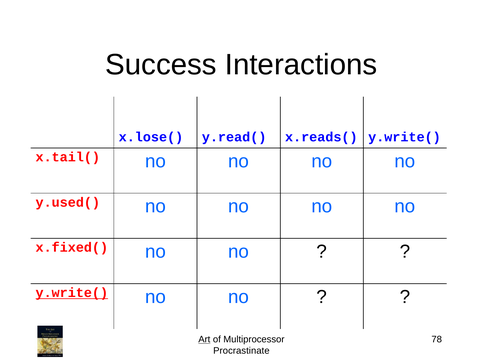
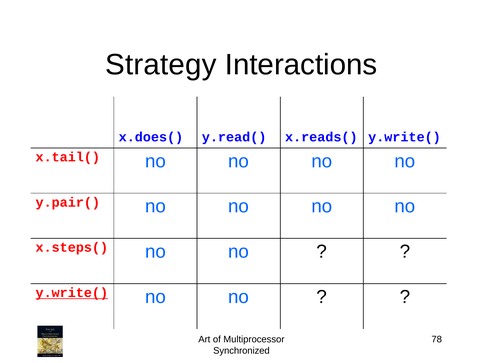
Success: Success -> Strategy (161, 64)
x.lose(: x.lose( -> x.does( (151, 137)
y.used(: y.used( -> y.pair( (68, 202)
x.fixed(: x.fixed( -> x.steps( (72, 247)
Art underline: present -> none (204, 339)
Procrastinate: Procrastinate -> Synchronized (241, 350)
